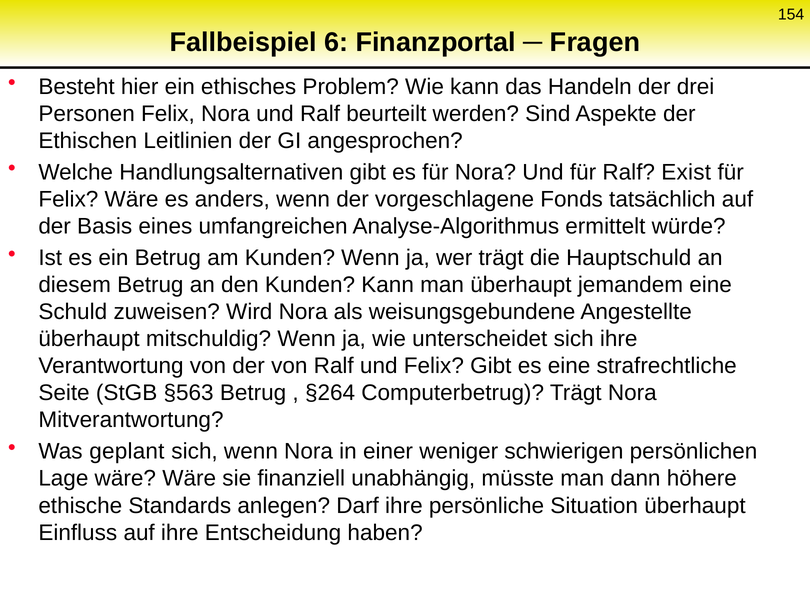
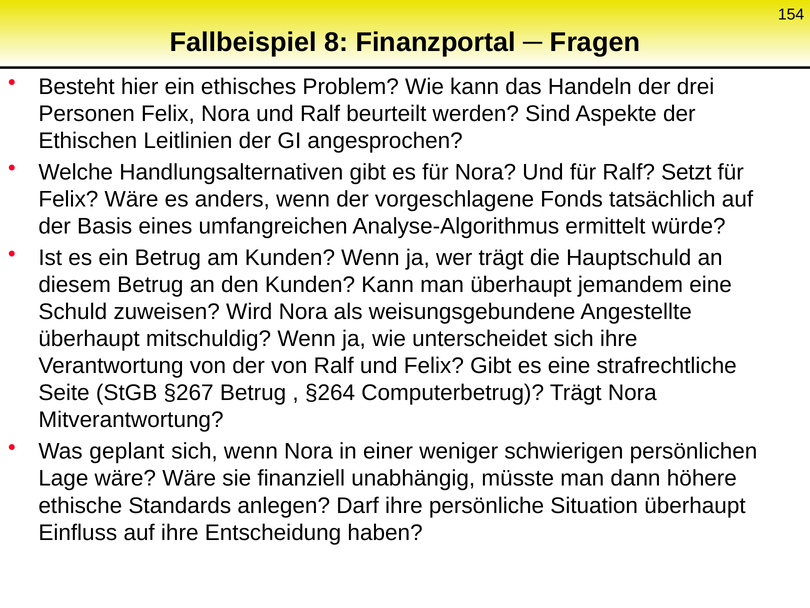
6: 6 -> 8 (336, 42)
Exist: Exist -> Setzt (686, 172)
§563: §563 -> §267 (189, 393)
